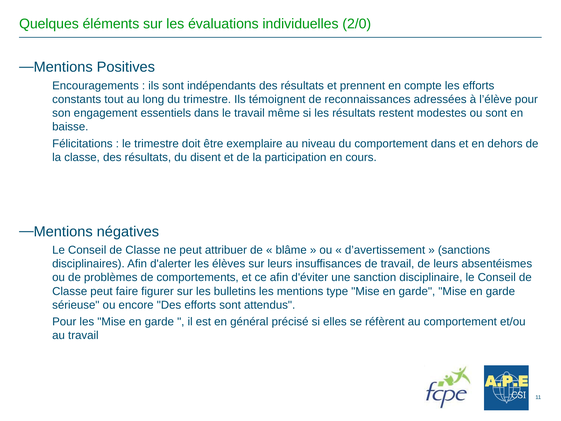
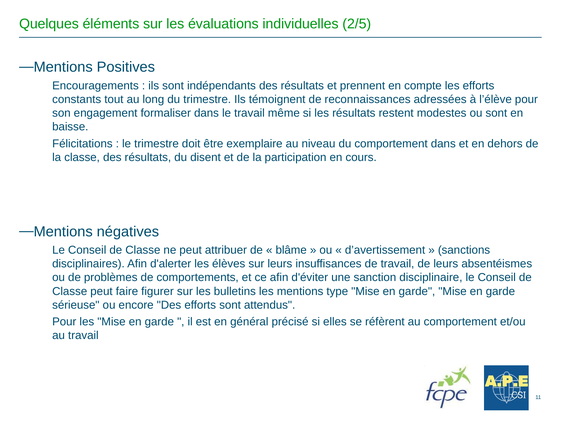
2/0: 2/0 -> 2/5 (357, 24)
essentiels: essentiels -> formaliser (166, 113)
